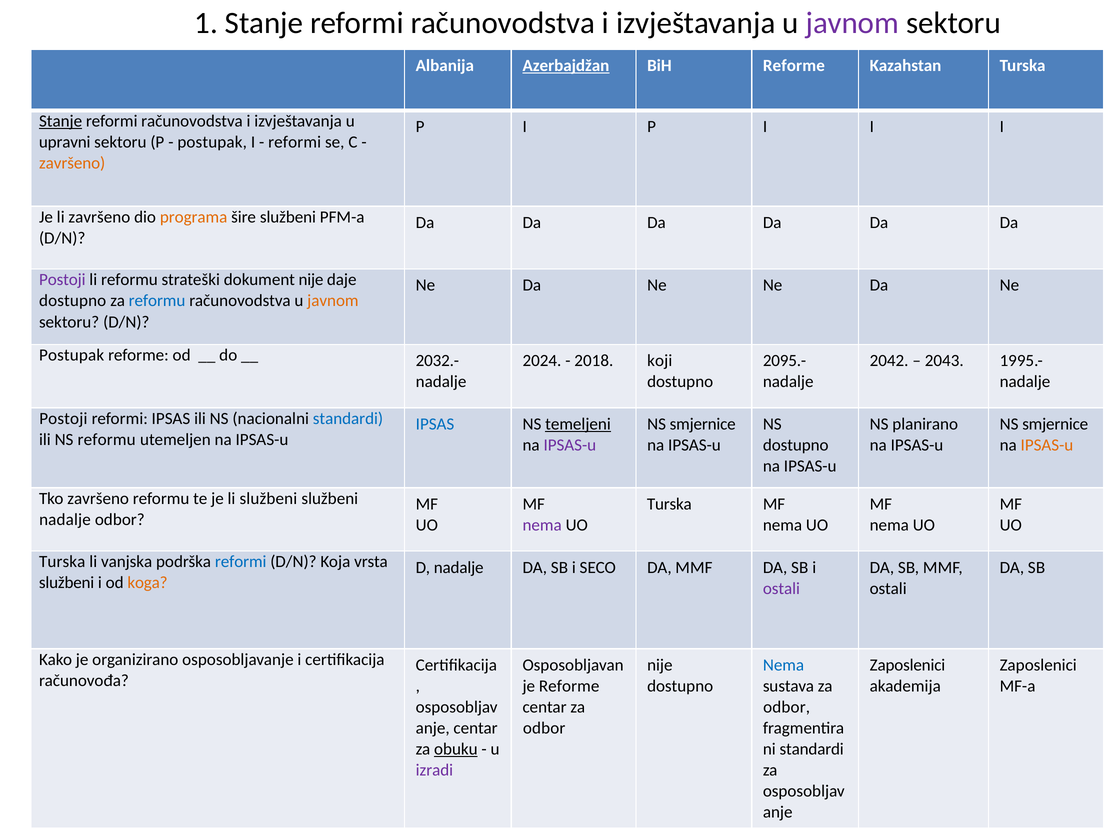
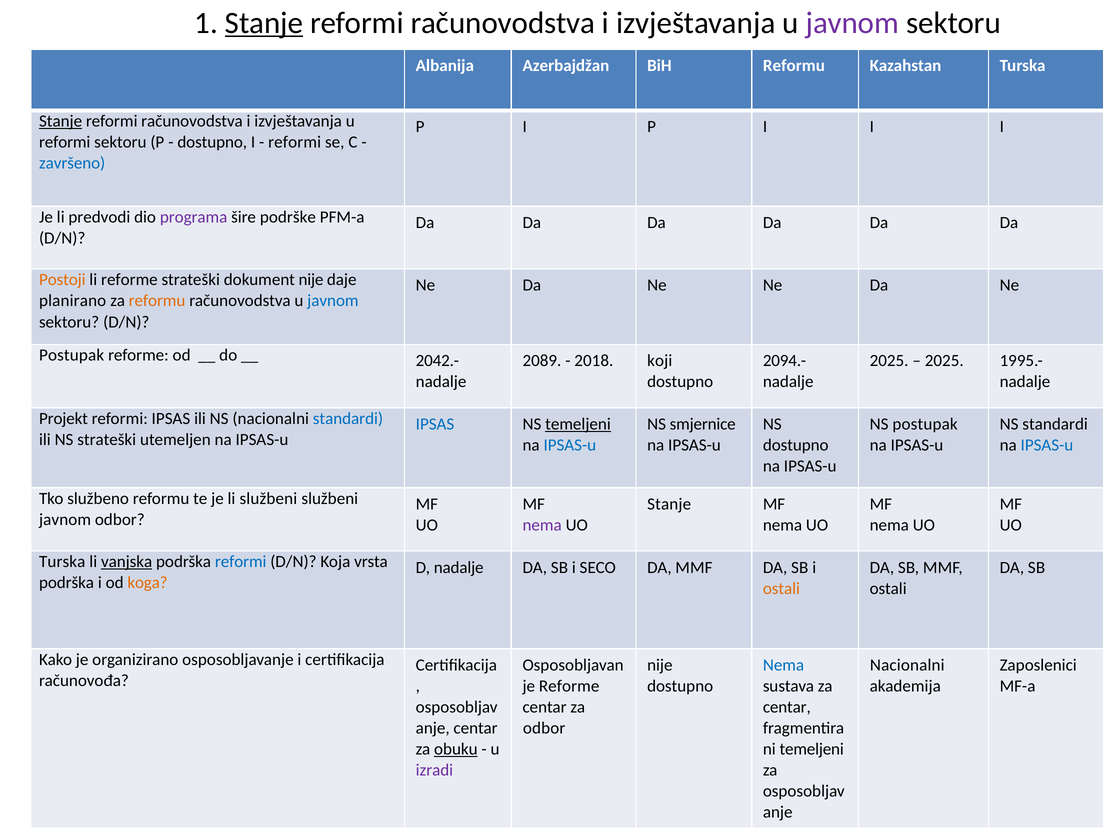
Stanje underline: none -> present (264, 23)
Azerbajdžan underline: present -> none (566, 66)
BiH Reforme: Reforme -> Reformu (794, 66)
upravni: upravni -> reformi (65, 142)
postupak: postupak -> dostupno (212, 142)
završeno colour: orange -> blue (72, 163)
li završeno: završeno -> predvodi (99, 217)
programa colour: orange -> purple (194, 217)
šire službeni: službeni -> podrške (288, 217)
Postoji colour: purple -> orange (62, 280)
li reformu: reformu -> reforme (129, 280)
dostupno: dostupno -> planirano (73, 301)
reformu colour: blue -> orange (157, 301)
javnom colour: orange -> blue (333, 301)
2032.-: 2032.- -> 2042.- (437, 361)
2024: 2024 -> 2089 (542, 361)
2095.-: 2095.- -> 2094.- (785, 361)
2042: 2042 -> 2025 (889, 361)
2043: 2043 -> 2025 (944, 361)
Postoji: Postoji -> Projekt (63, 418)
NS planirano: planirano -> postupak (925, 424)
smjernice: smjernice -> standardi (1055, 424)
NS reformu: reformu -> strateški (107, 440)
IPSAS-u colour: purple -> blue (570, 445)
IPSAS-u colour: orange -> blue (1047, 445)
Tko završeno: završeno -> službeno (98, 499)
Turska: Turska -> Stanje (669, 504)
nadalje: nadalje -> javnom (65, 520)
vanjska underline: none -> present (127, 562)
službeni: službeni -> podrška (67, 583)
ostali colour: purple -> orange (781, 588)
Zaposlenici: Zaposlenici -> Nacionalni (907, 665)
odbor: odbor -> centar (787, 707)
standardi: standardi -> temeljeni (812, 749)
